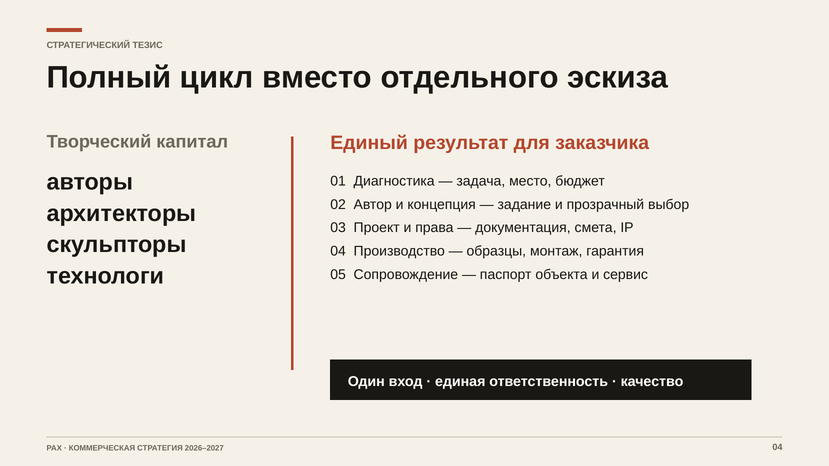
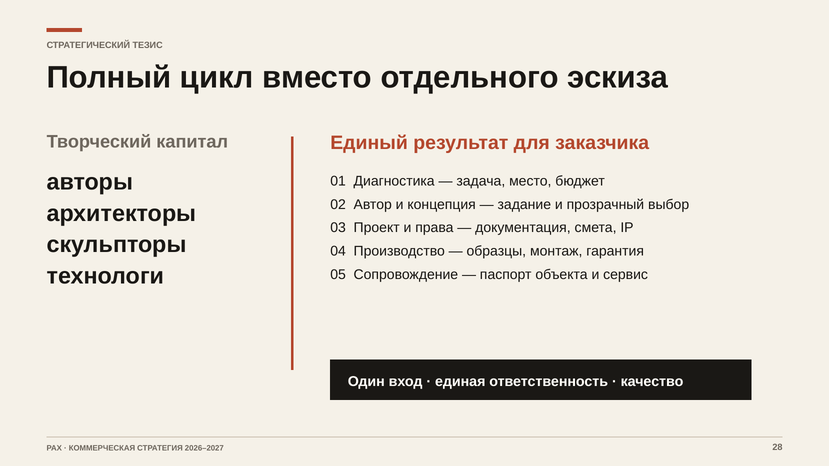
2026–2027 04: 04 -> 28 (777, 448)
